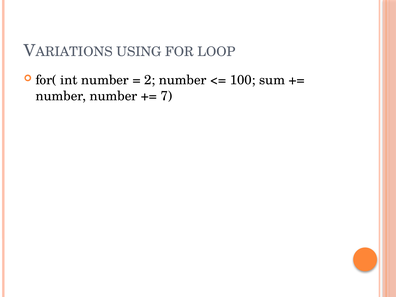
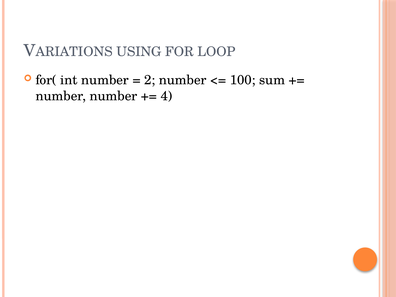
7: 7 -> 4 (166, 96)
